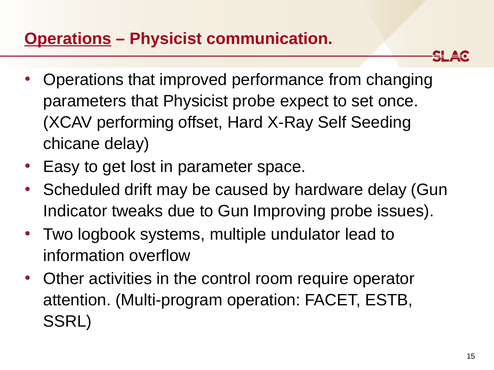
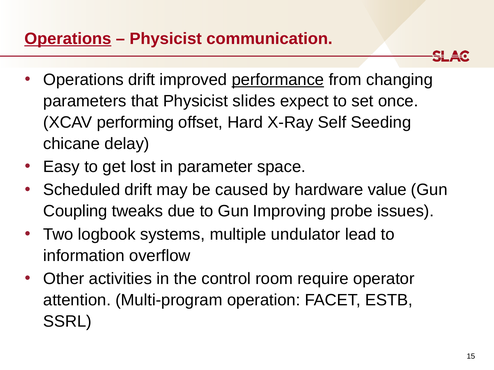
Operations that: that -> drift (142, 80)
performance underline: none -> present (278, 80)
Physicist probe: probe -> slides (254, 101)
hardware delay: delay -> value (387, 190)
Indicator: Indicator -> Coupling (75, 211)
